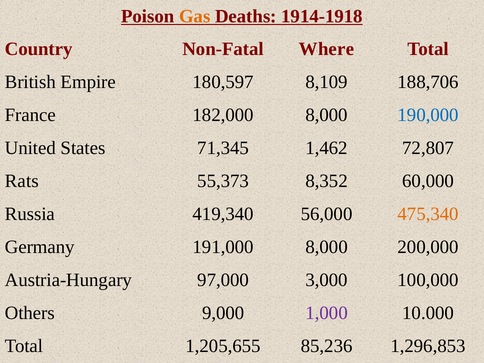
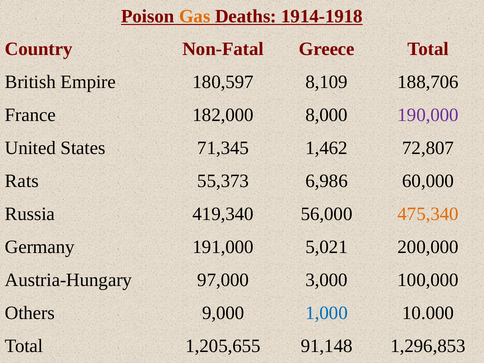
Where: Where -> Greece (327, 49)
190,000 colour: blue -> purple (428, 115)
8,352: 8,352 -> 6,986 (327, 181)
191,000 8,000: 8,000 -> 5,021 (327, 247)
1,000 colour: purple -> blue (327, 313)
85,236: 85,236 -> 91,148 (327, 346)
